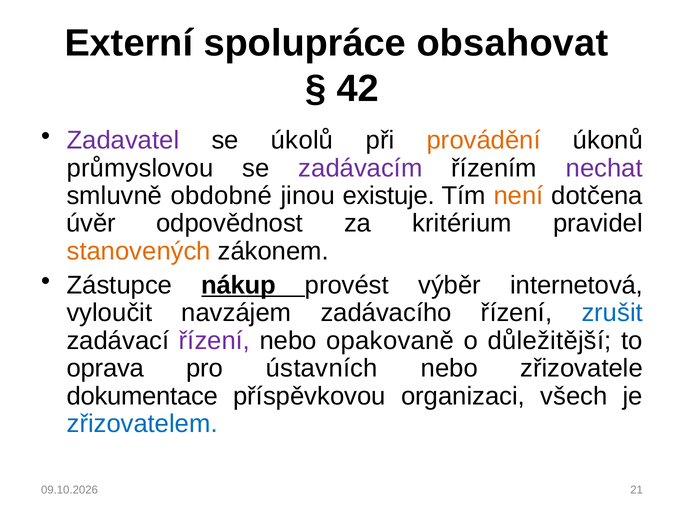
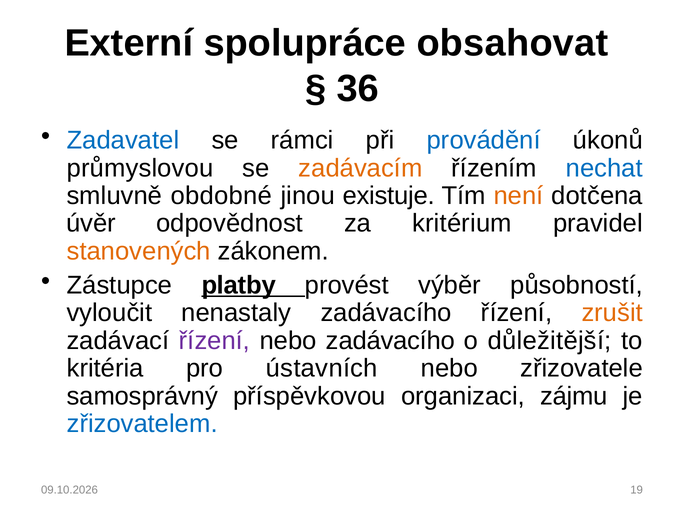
42: 42 -> 36 (358, 89)
Zadavatel colour: purple -> blue (123, 140)
úkolů: úkolů -> rámci (302, 140)
provádění colour: orange -> blue (484, 140)
zadávacím colour: purple -> orange (360, 168)
nechat colour: purple -> blue (604, 168)
nákup: nákup -> platby (239, 285)
internetová: internetová -> působností (577, 285)
navzájem: navzájem -> nenastaly (236, 313)
zrušit colour: blue -> orange (612, 313)
nebo opakovaně: opakovaně -> zadávacího (390, 341)
oprava: oprava -> kritéria (105, 368)
dokumentace: dokumentace -> samosprávný (142, 396)
všech: všech -> zájmu (574, 396)
21: 21 -> 19 (637, 490)
